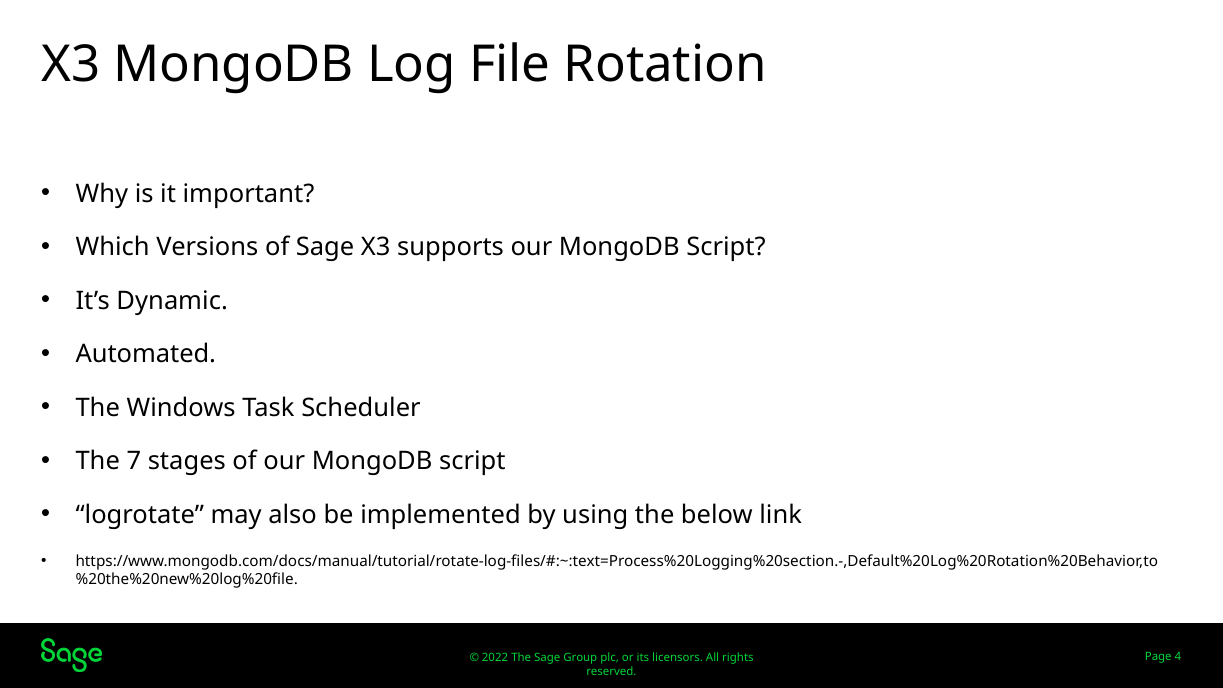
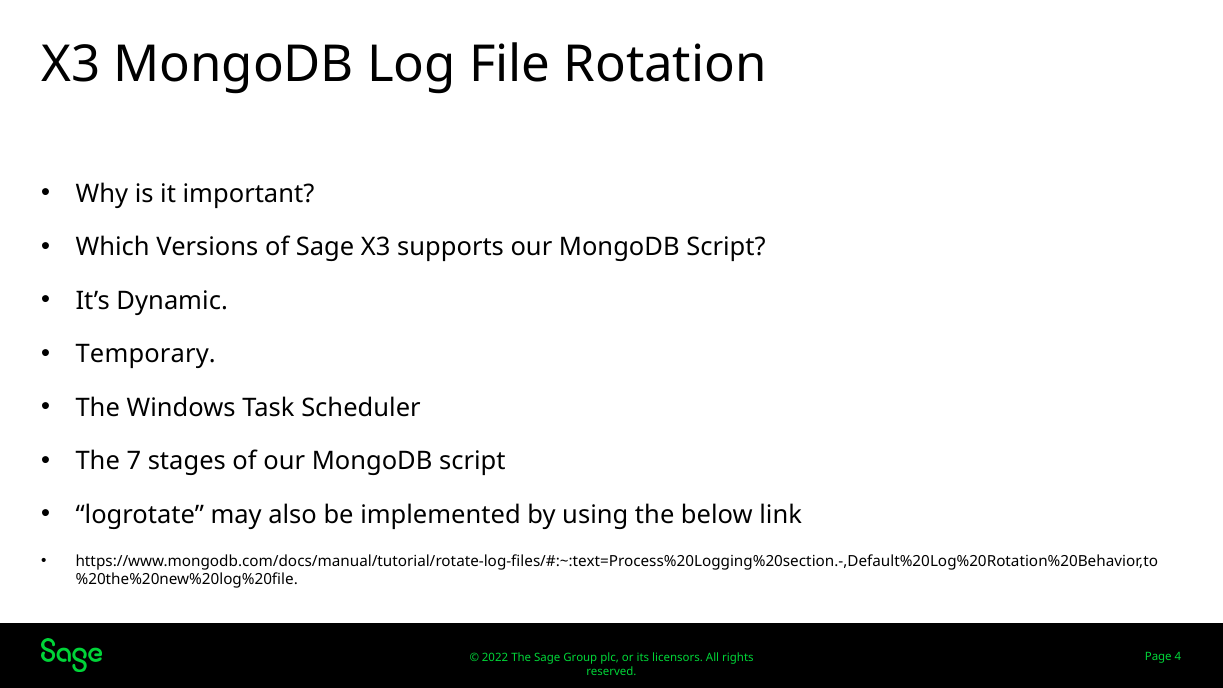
Automated: Automated -> Temporary (146, 354)
